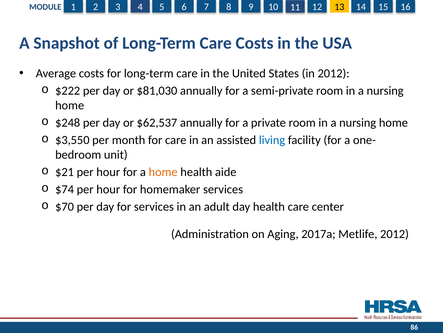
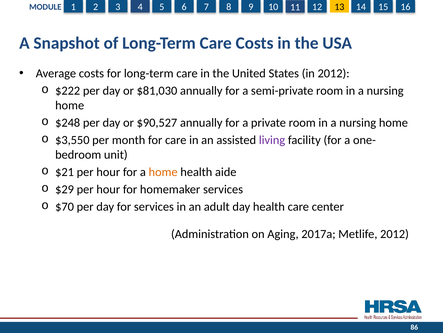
$62,537: $62,537 -> $90,527 (157, 123)
living colour: blue -> purple (272, 140)
$74: $74 -> $29 (65, 189)
